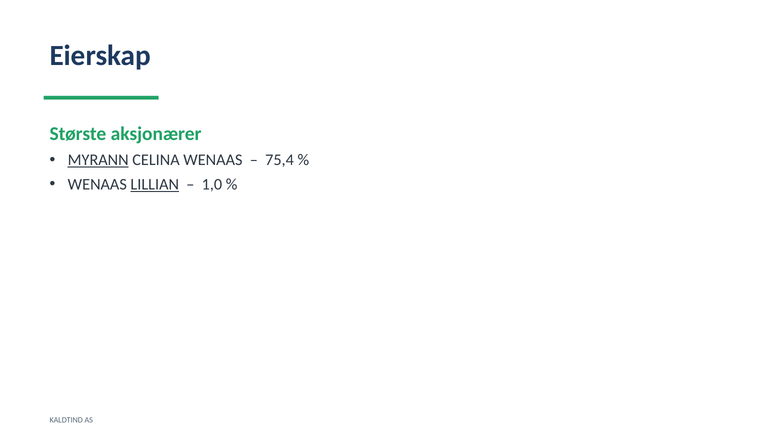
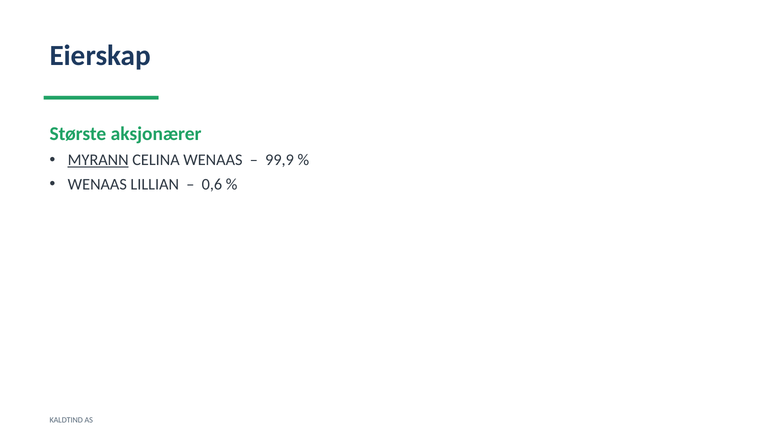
75,4: 75,4 -> 99,9 (280, 160)
LILLIAN underline: present -> none (155, 184)
1,0: 1,0 -> 0,6 (212, 184)
